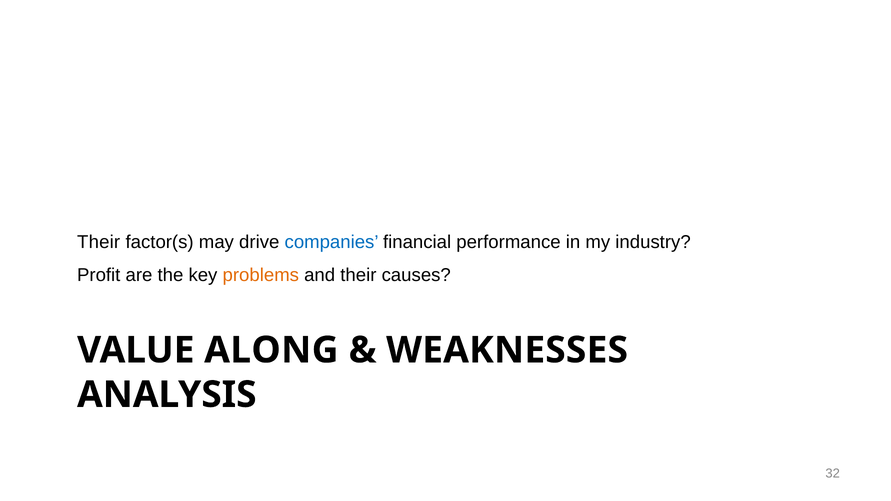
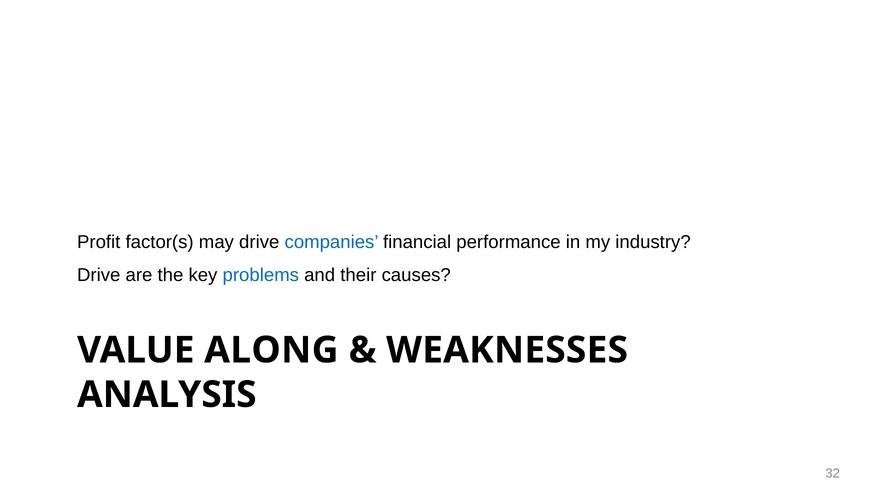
Their: Their -> Profit (99, 242)
Profit: Profit -> Drive (99, 275)
problems colour: orange -> blue (261, 275)
